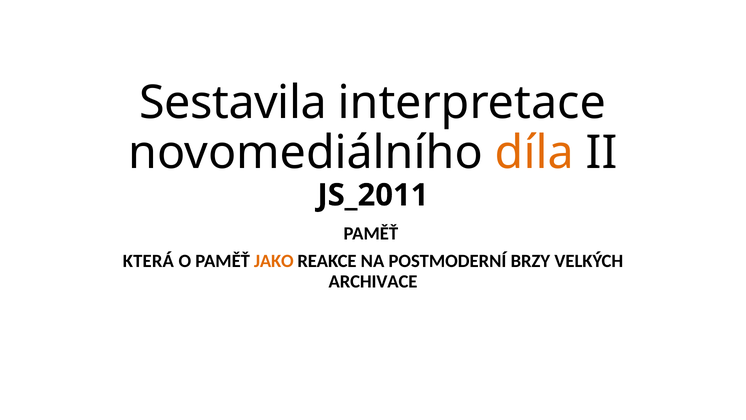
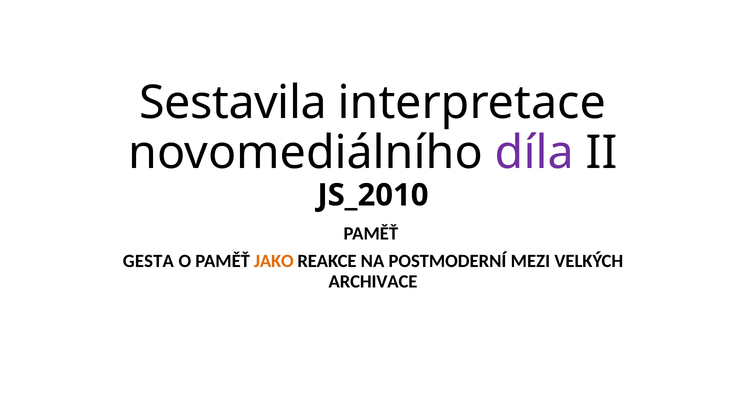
díla colour: orange -> purple (534, 153)
JS_2011: JS_2011 -> JS_2010 (373, 195)
KTERÁ: KTERÁ -> GESTA (148, 261)
BRZY: BRZY -> MEZI (530, 261)
